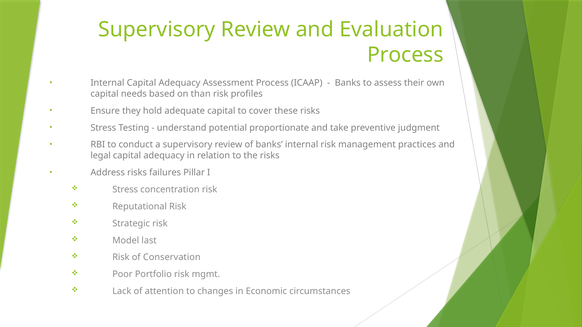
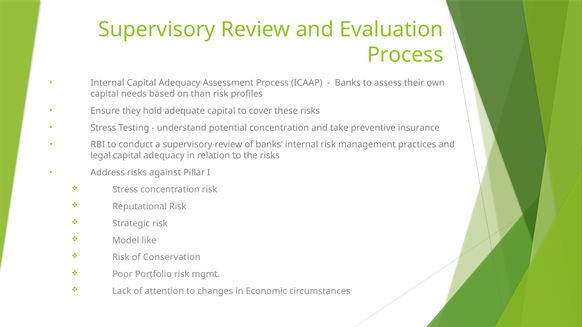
potential proportionate: proportionate -> concentration (279, 128)
judgment: judgment -> insurance (419, 128)
failures: failures -> against (165, 173)
last: last -> like (149, 241)
